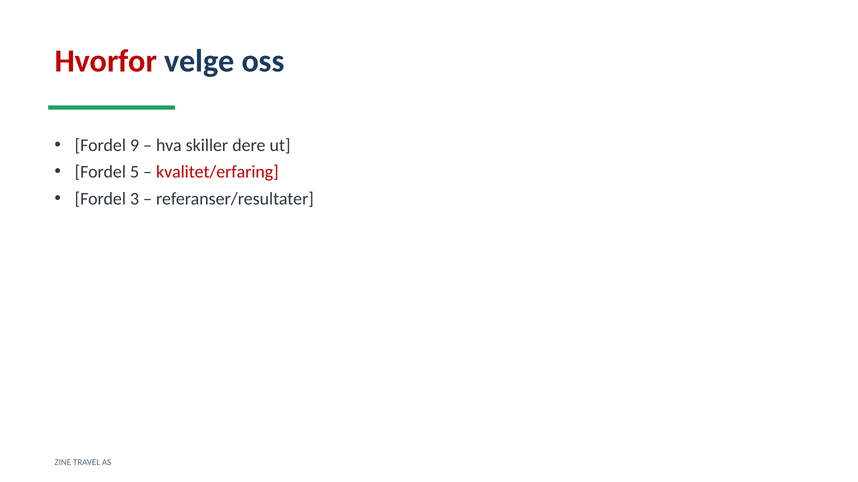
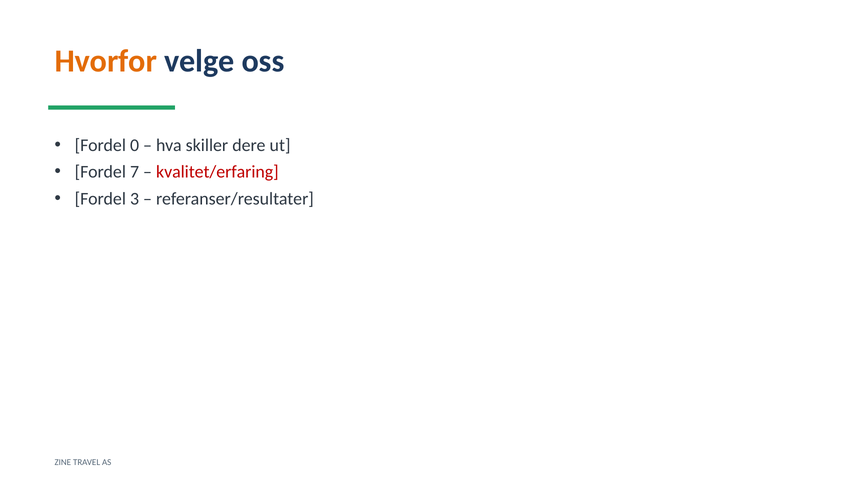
Hvorfor colour: red -> orange (106, 61)
9: 9 -> 0 (135, 145)
5: 5 -> 7 (135, 172)
